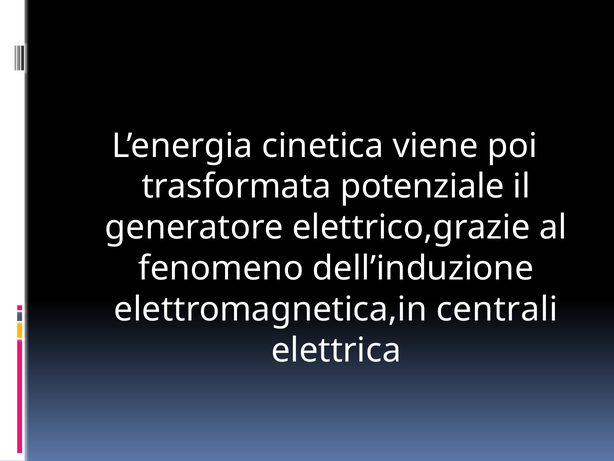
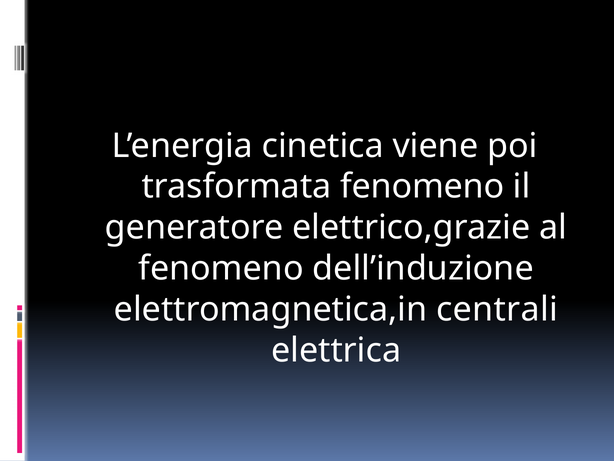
trasformata potenziale: potenziale -> fenomeno (422, 187)
